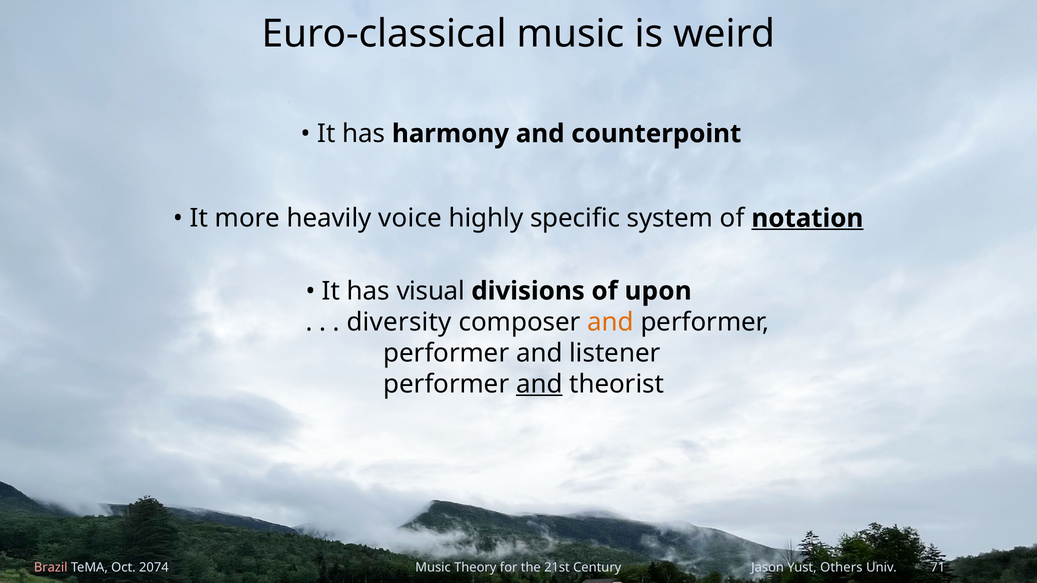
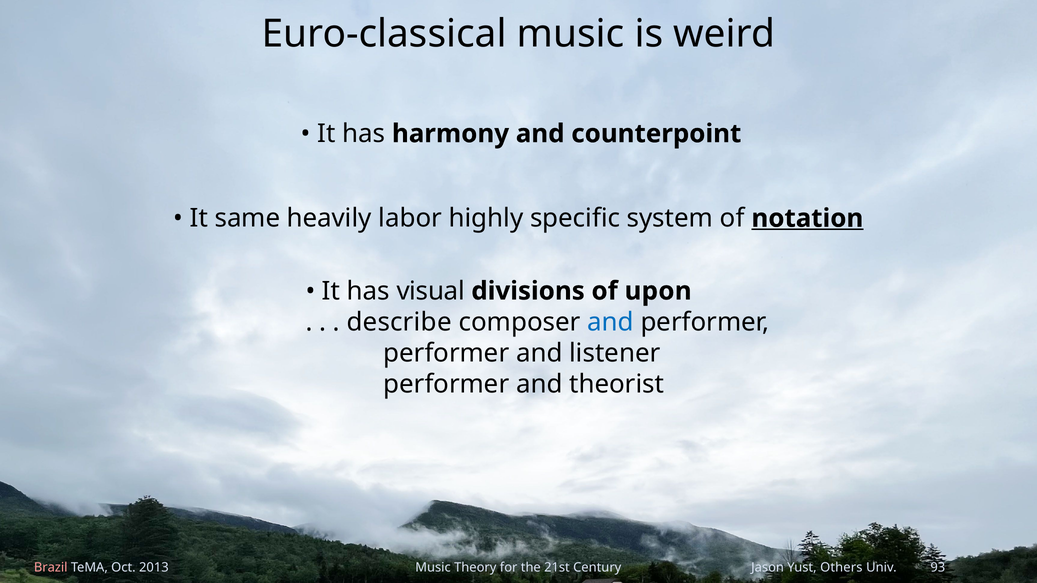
more: more -> same (247, 218)
voice: voice -> labor (410, 218)
diversity: diversity -> describe (399, 322)
and colour: orange -> blue (611, 322)
and underline: present -> none (539, 385)
2074: 2074 -> 2013 (154, 568)
71: 71 -> 93 (938, 568)
